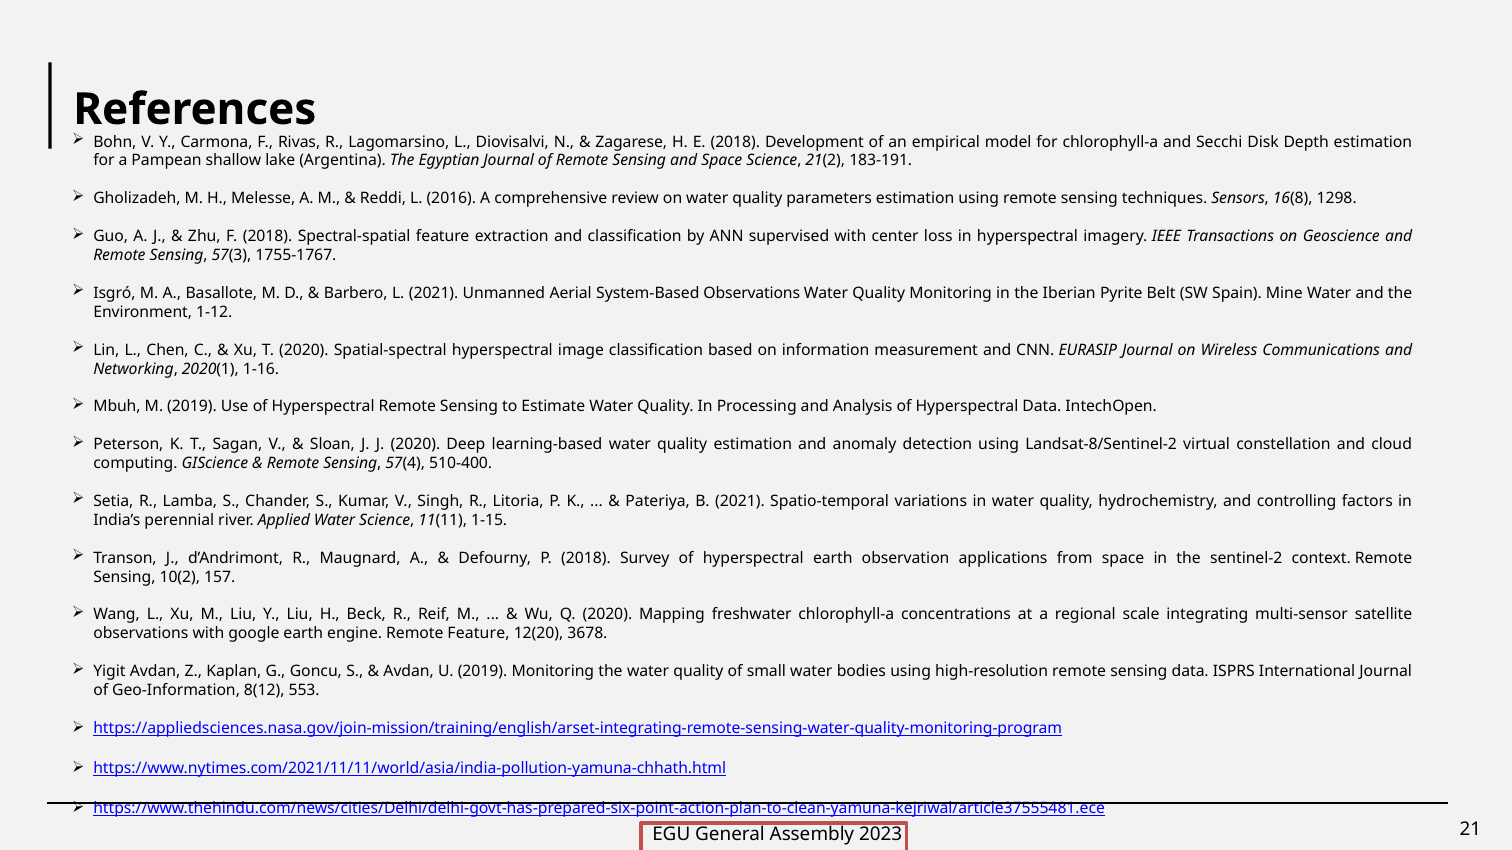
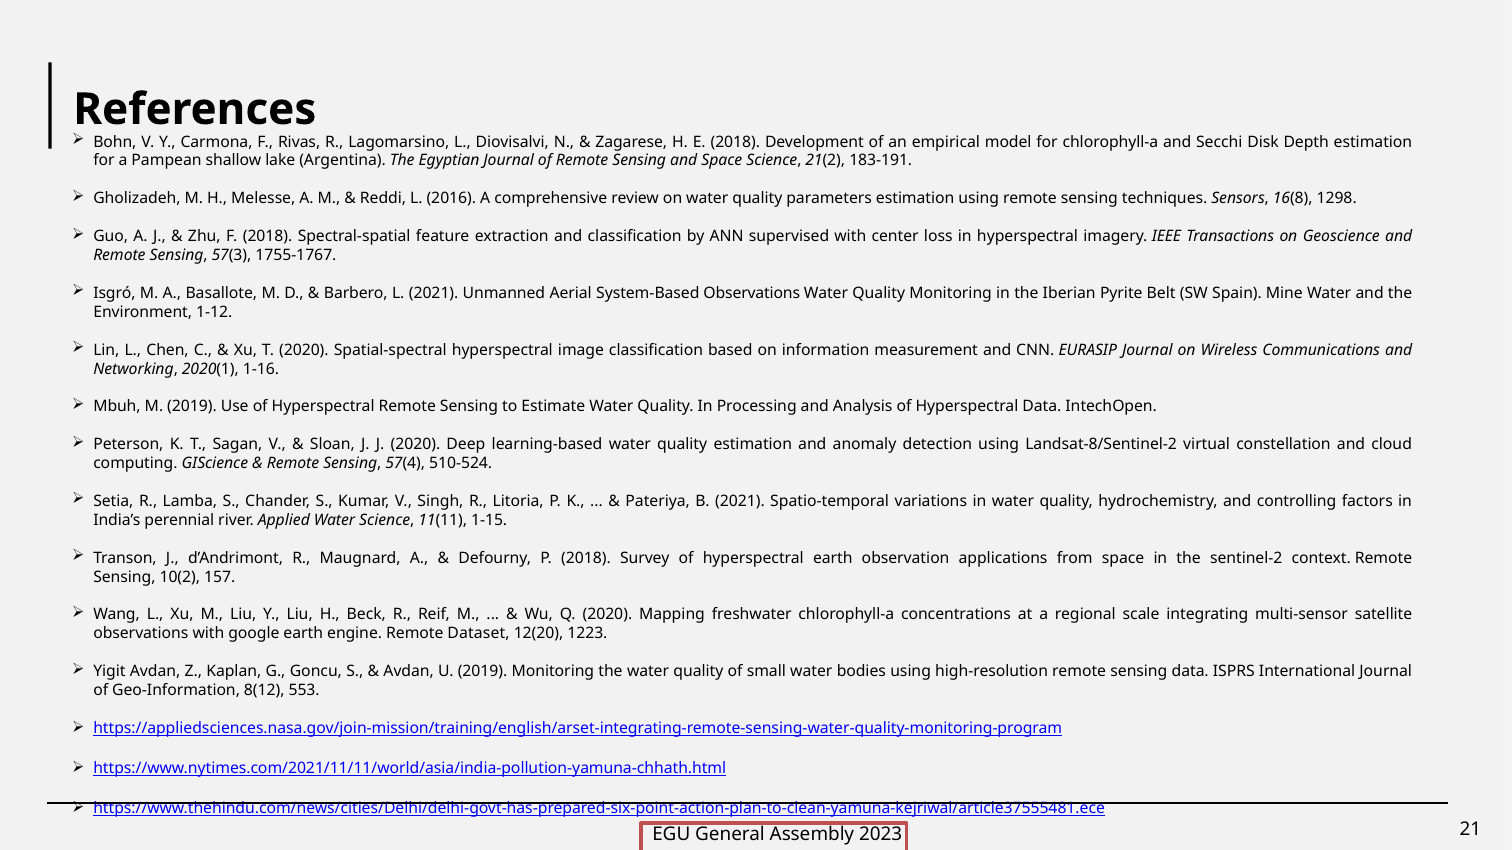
510-400: 510-400 -> 510-524 (461, 464)
Remote Feature: Feature -> Dataset (479, 634)
3678: 3678 -> 1223 (587, 634)
